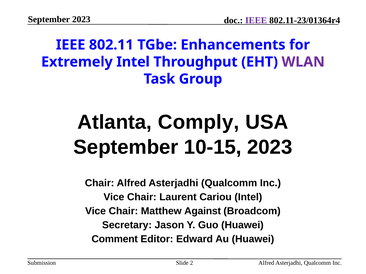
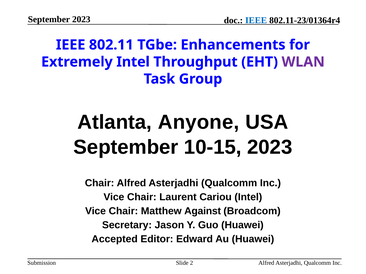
IEEE colour: purple -> blue (256, 20)
Comply: Comply -> Anyone (199, 123)
Comment: Comment -> Accepted (115, 239)
